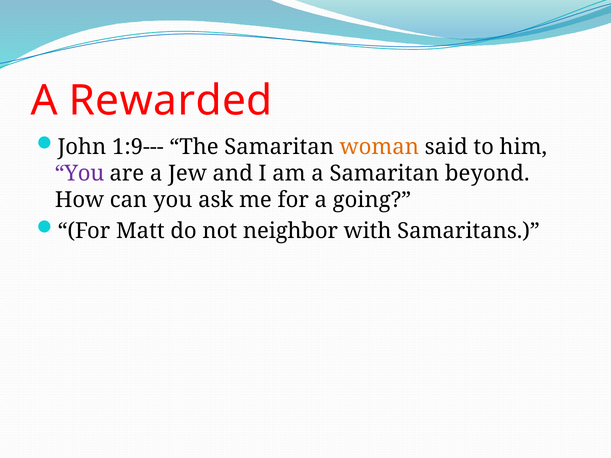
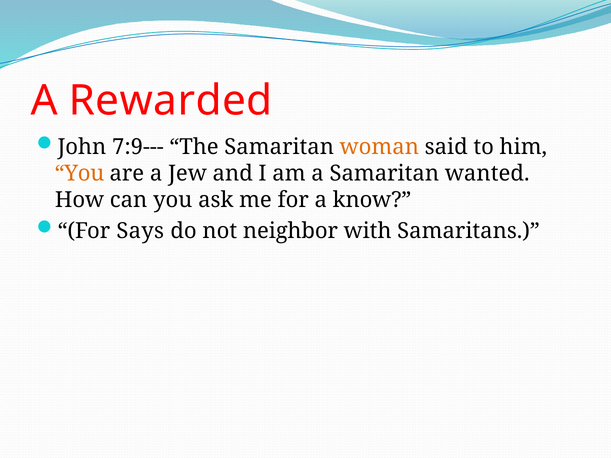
1:9---: 1:9--- -> 7:9--- (138, 147)
You colour: purple -> orange (79, 174)
beyond: beyond -> wanted (487, 174)
going: going -> know (372, 200)
Matt: Matt -> Says (140, 231)
